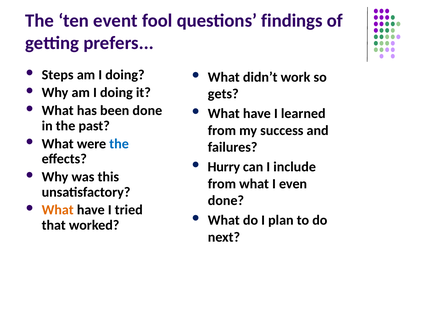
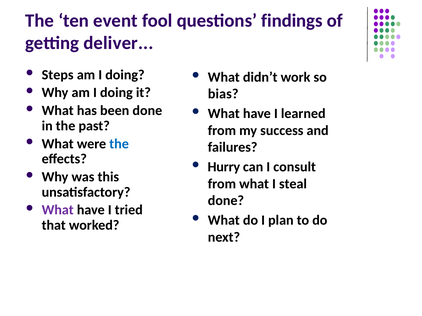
prefers: prefers -> deliver (118, 43)
gets: gets -> bias (223, 94)
include: include -> consult (295, 167)
even: even -> steal (293, 184)
What colour: orange -> purple (58, 210)
